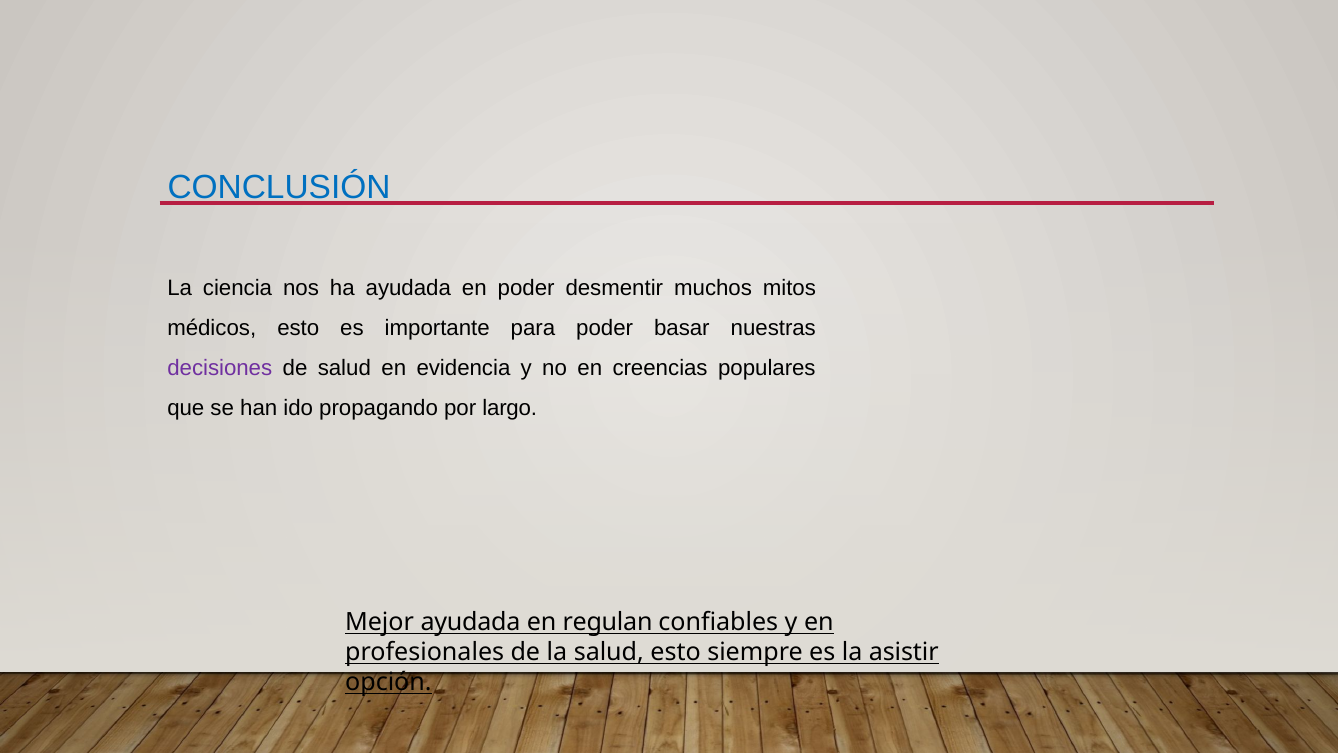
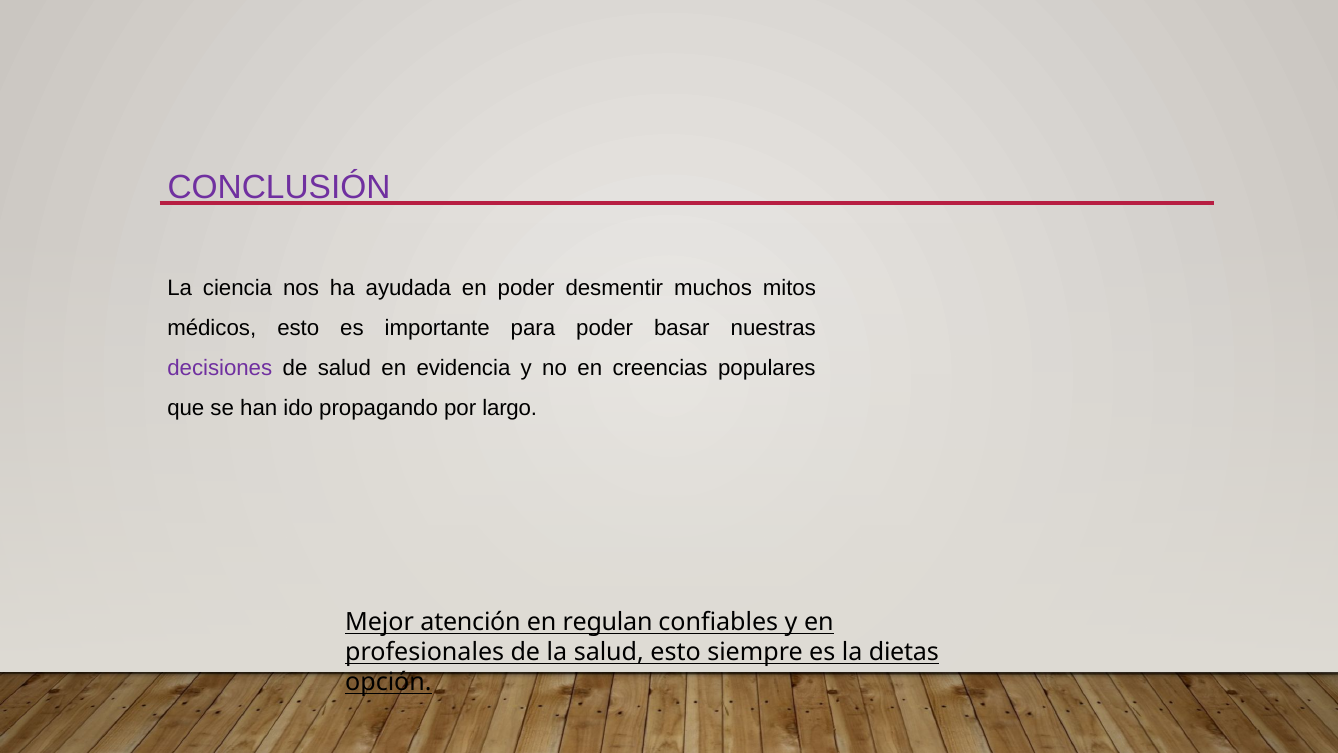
CONCLUSIÓN colour: blue -> purple (279, 187)
Mejor ayudada: ayudada -> atención (471, 622)
asistir: asistir -> dietas (904, 652)
